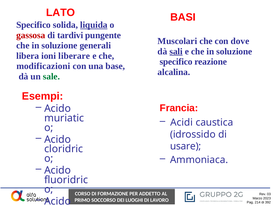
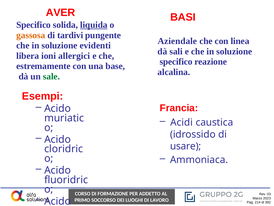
LATO: LATO -> AVER (61, 13)
gassosa colour: red -> orange (31, 35)
Muscolari: Muscolari -> Aziendale (177, 41)
dove: dove -> linea (240, 41)
generali: generali -> evidenti (95, 45)
sali underline: present -> none (176, 51)
liberare: liberare -> allergici (74, 56)
modificazioni: modificazioni -> estremamente (43, 66)
